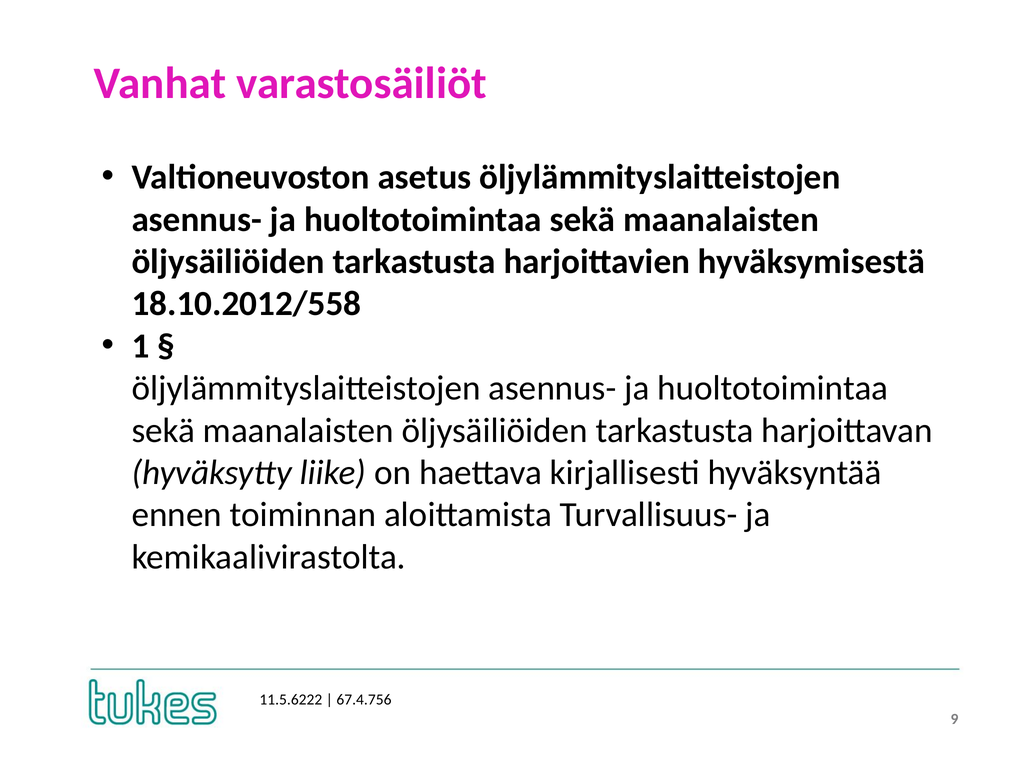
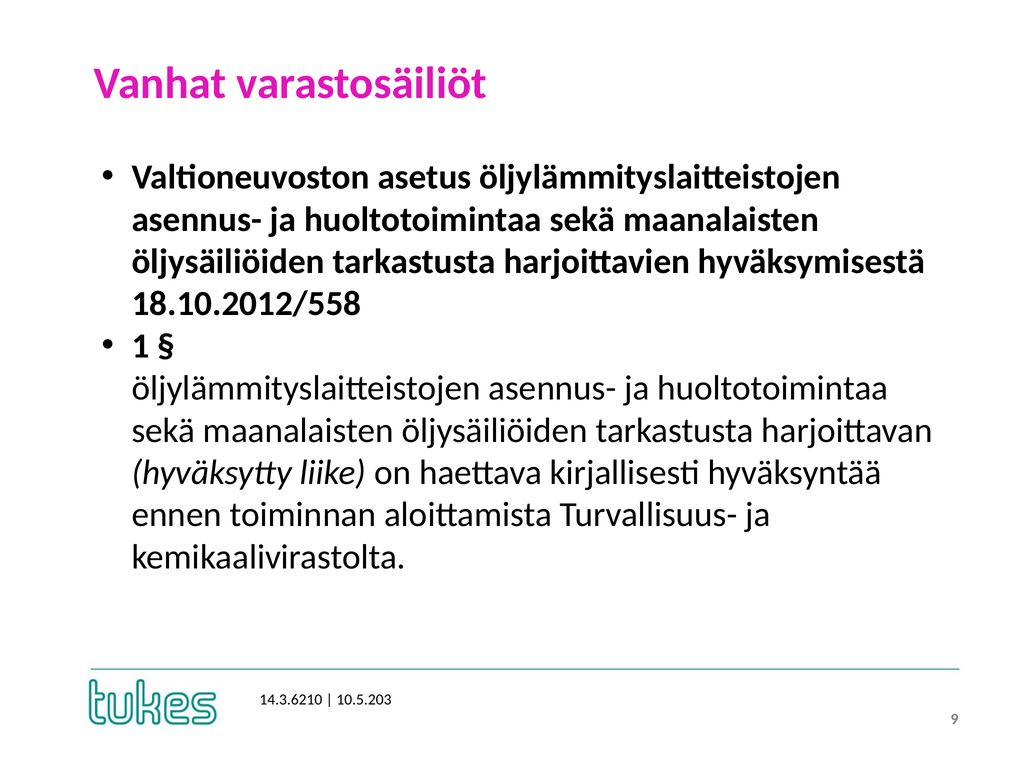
11.5.6222: 11.5.6222 -> 14.3.6210 (291, 700)
67.4.756: 67.4.756 -> 10.5.203 (364, 700)
